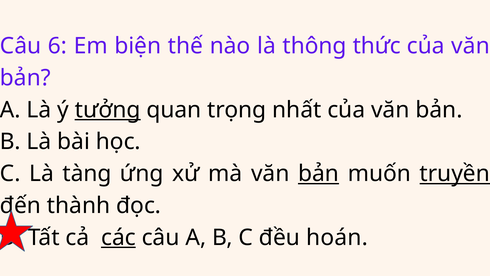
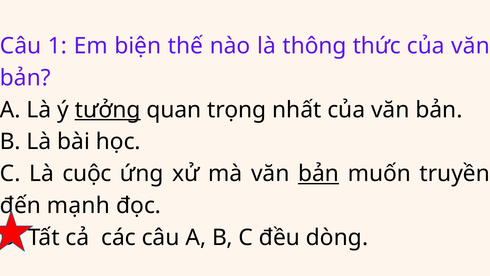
6: 6 -> 1 (57, 46)
tàng: tàng -> cuộc (87, 173)
truyền underline: present -> none (455, 173)
thành: thành -> mạnh (78, 205)
các underline: present -> none (118, 237)
hoán: hoán -> dòng (337, 237)
